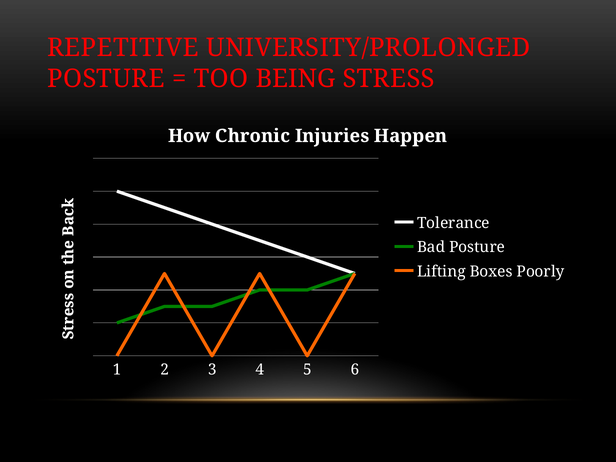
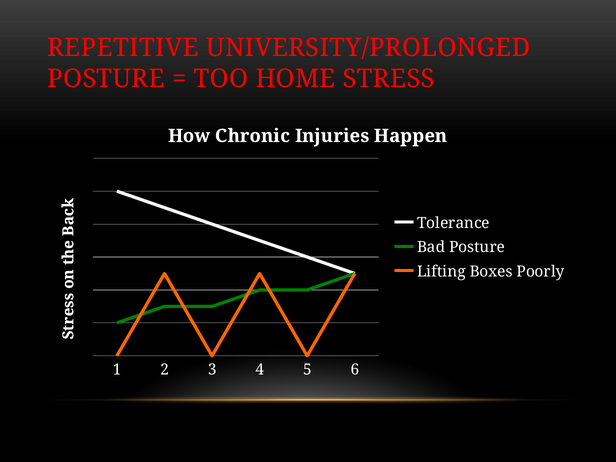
BEING: BEING -> HOME (295, 79)
